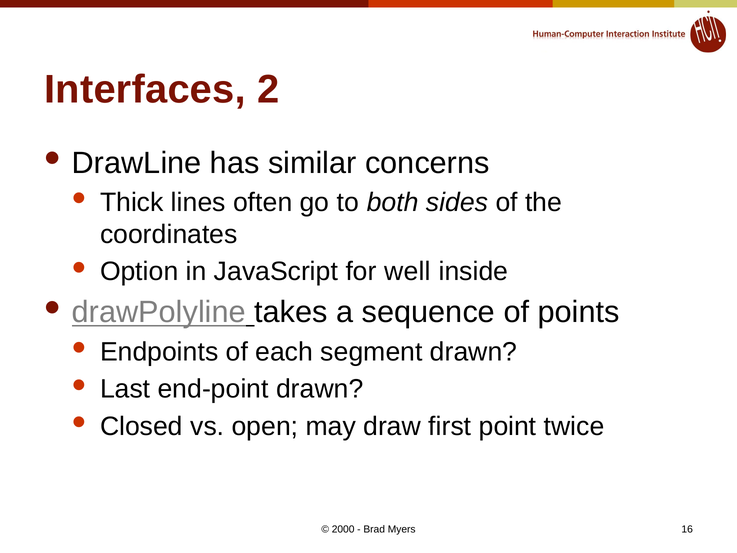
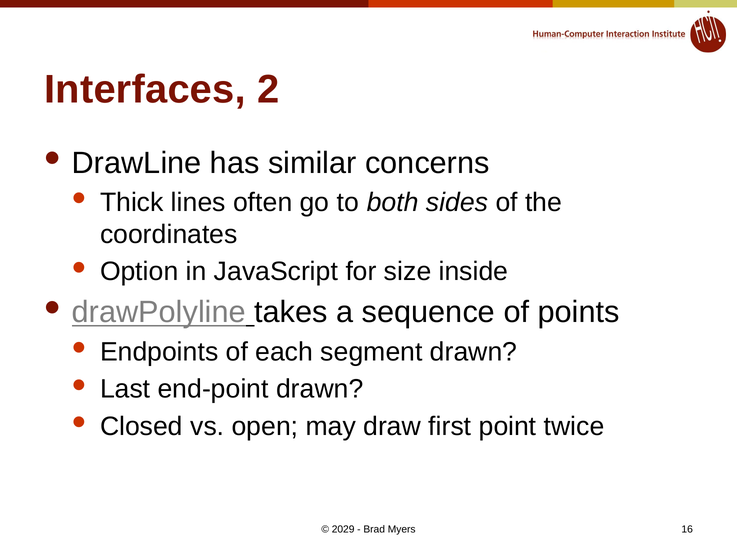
well: well -> size (408, 271)
2000: 2000 -> 2029 (343, 529)
